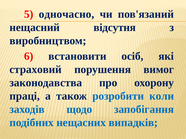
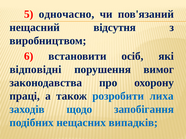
страховий: страховий -> відповідні (36, 70)
коли: коли -> лиха (162, 96)
